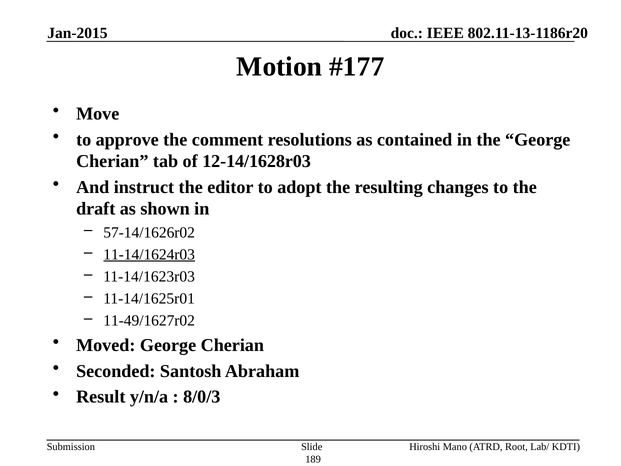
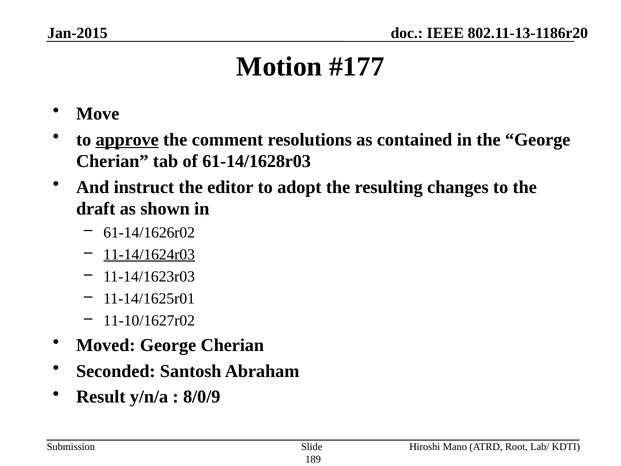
approve underline: none -> present (127, 139)
12-14/1628r03: 12-14/1628r03 -> 61-14/1628r03 (257, 161)
57-14/1626r02: 57-14/1626r02 -> 61-14/1626r02 (149, 232)
11-49/1627r02: 11-49/1627r02 -> 11-10/1627r02 (149, 321)
8/0/3: 8/0/3 -> 8/0/9 (202, 397)
